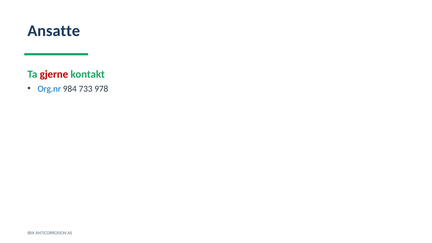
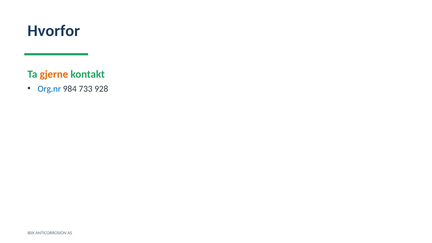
Ansatte: Ansatte -> Hvorfor (54, 31)
gjerne colour: red -> orange (54, 74)
978: 978 -> 928 (101, 89)
